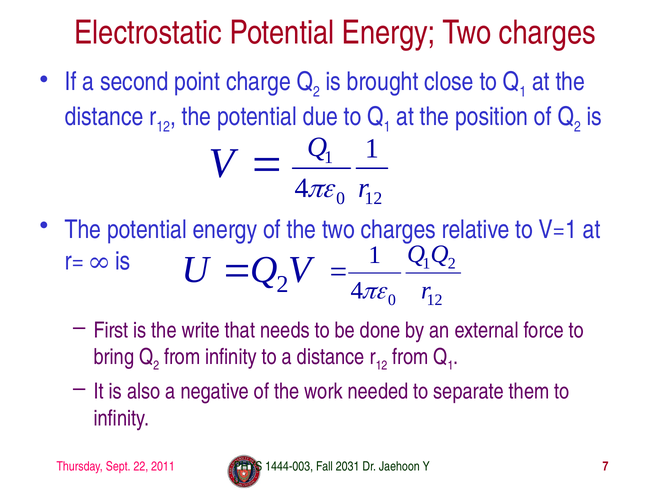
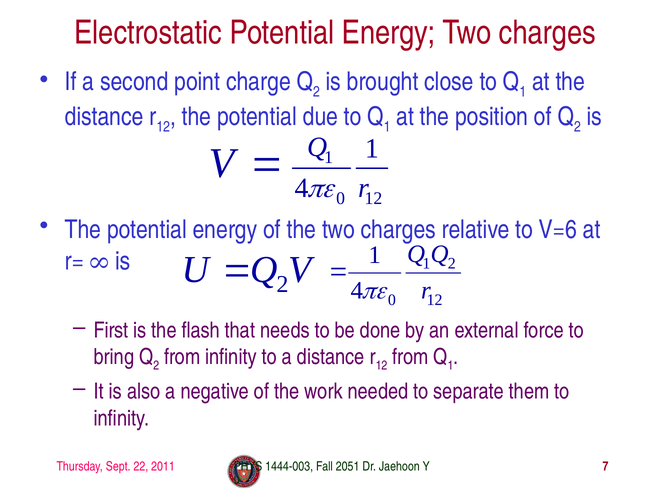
V=1: V=1 -> V=6 (558, 230)
write: write -> flash (201, 330)
2031: 2031 -> 2051 (348, 466)
